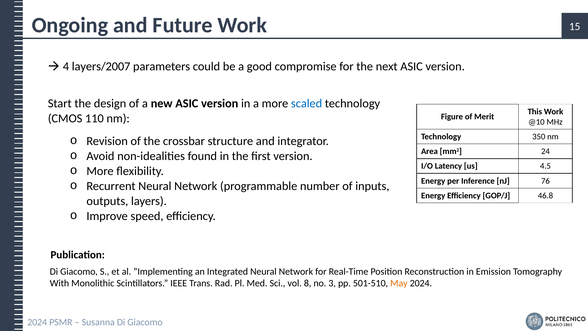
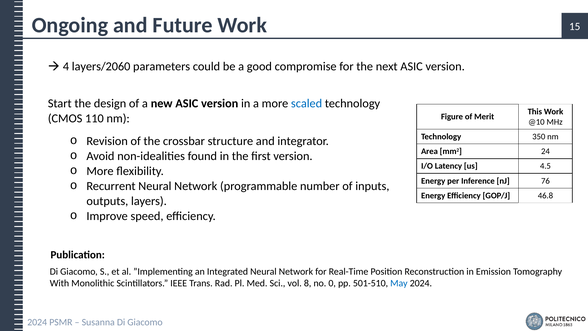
layers/2007: layers/2007 -> layers/2060 (101, 66)
3: 3 -> 0 (332, 283)
May colour: orange -> blue (399, 283)
